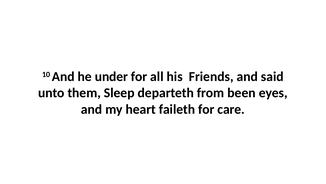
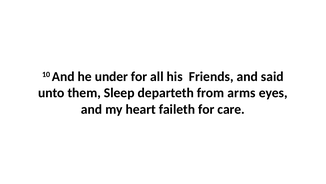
been: been -> arms (241, 93)
